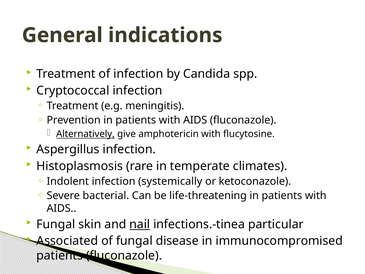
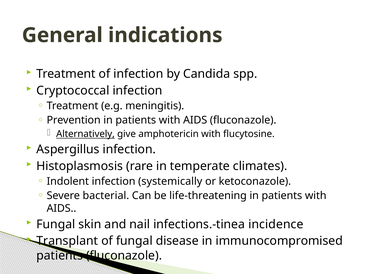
nail underline: present -> none (140, 224)
particular: particular -> incidence (276, 224)
Associated: Associated -> Transplant (67, 241)
